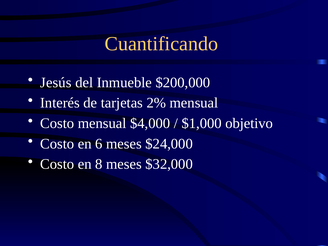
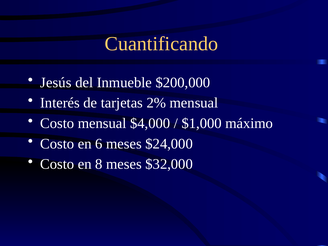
objetivo: objetivo -> máximo (249, 123)
